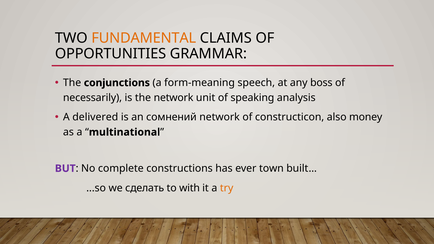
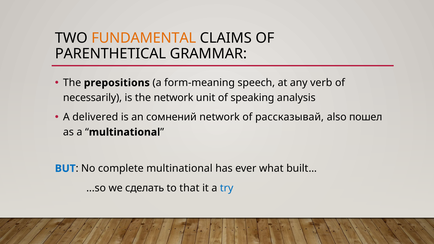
OPPORTUNITIES: OPPORTUNITIES -> PARENTHETICAL (110, 54)
conjunctions: conjunctions -> prepositions (117, 83)
boss: boss -> verb (321, 83)
constructicon: constructicon -> рассказывай (290, 117)
money: money -> пошел (366, 117)
BUT colour: purple -> blue (65, 169)
complete constructions: constructions -> multinational (179, 169)
town: town -> what (271, 169)
with: with -> that (189, 188)
try colour: orange -> blue (227, 188)
